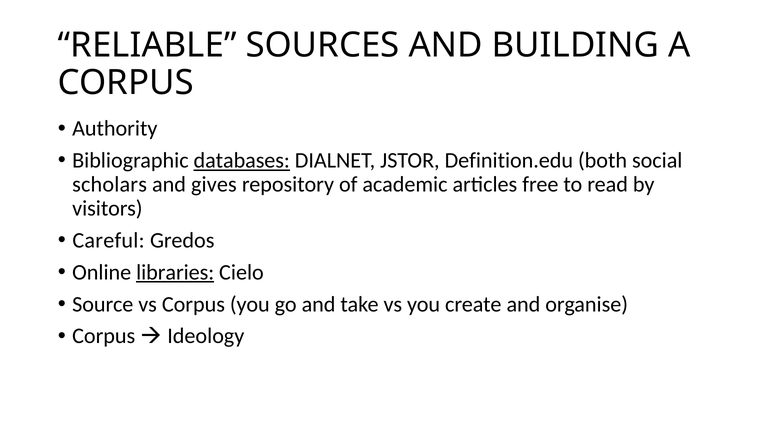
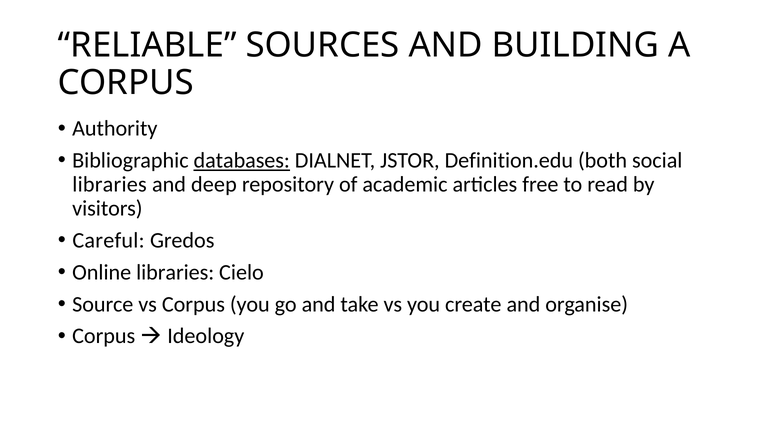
scholars: scholars -> libraries (110, 184)
gives: gives -> deep (214, 184)
libraries underline: present -> none (175, 272)
